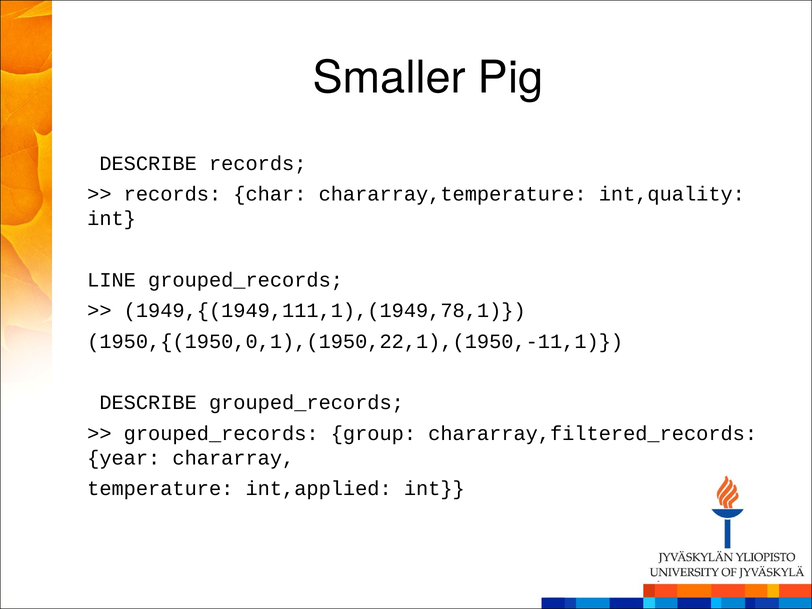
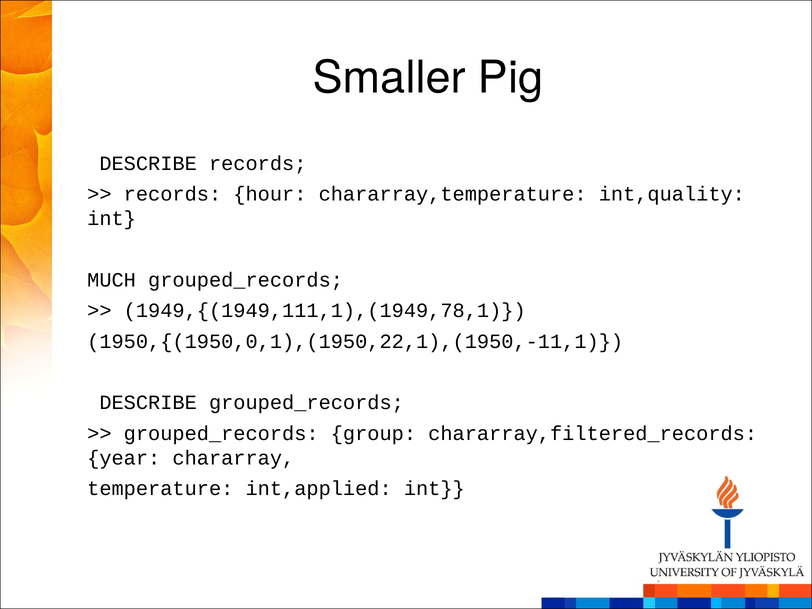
char: char -> hour (270, 194)
LINE: LINE -> MUCH (112, 280)
